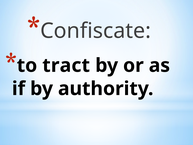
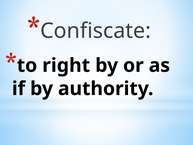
tract: tract -> right (66, 65)
